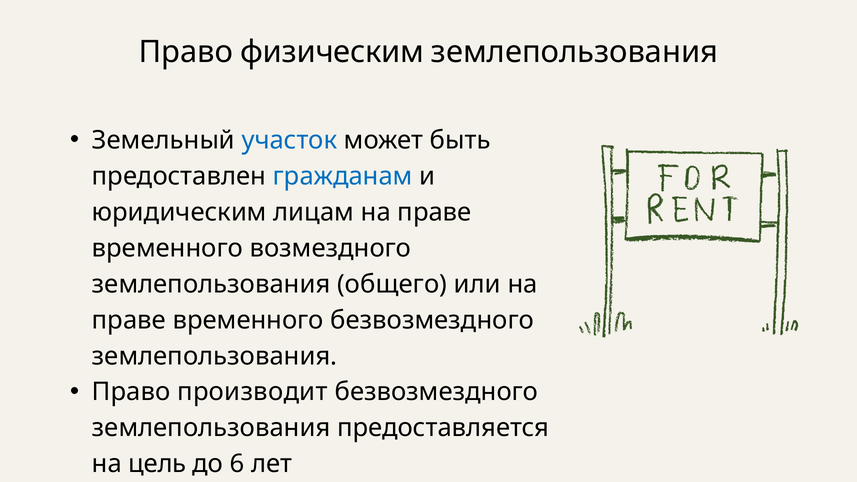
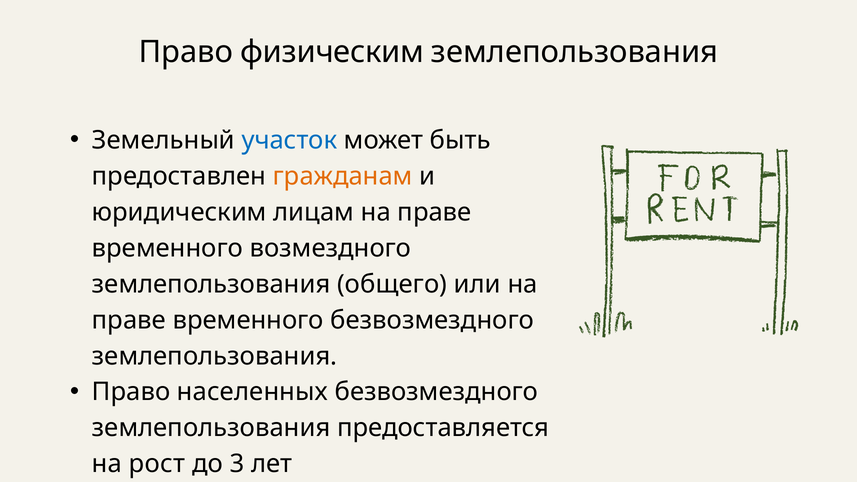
гражданам colour: blue -> orange (343, 176)
производит: производит -> населенных (252, 392)
цель: цель -> рост (157, 464)
6: 6 -> 3 (237, 464)
